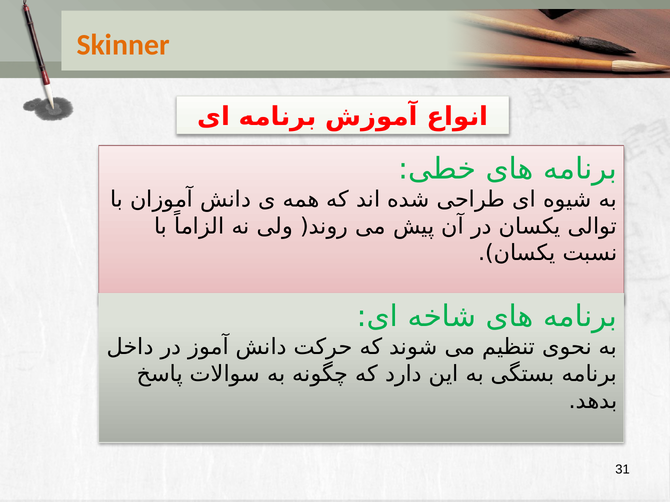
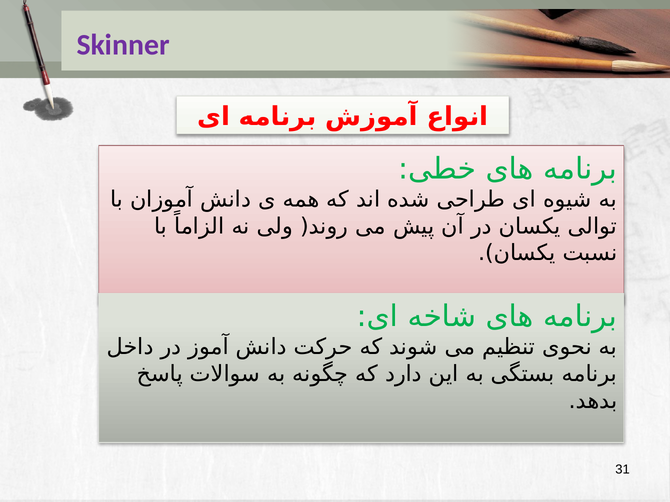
Skinner colour: orange -> purple (123, 45)
